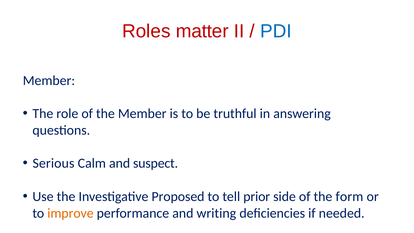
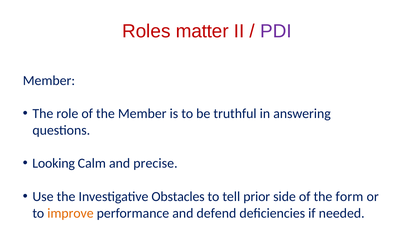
PDI colour: blue -> purple (276, 31)
Serious: Serious -> Looking (54, 163)
suspect: suspect -> precise (155, 163)
Proposed: Proposed -> Obstacles (178, 196)
writing: writing -> defend (216, 213)
